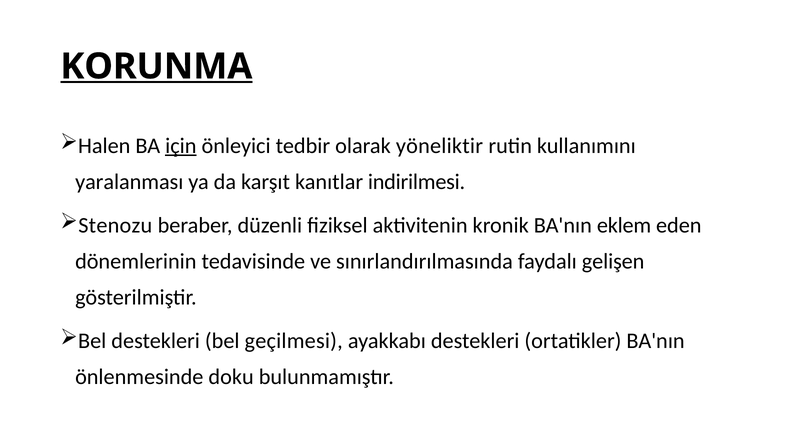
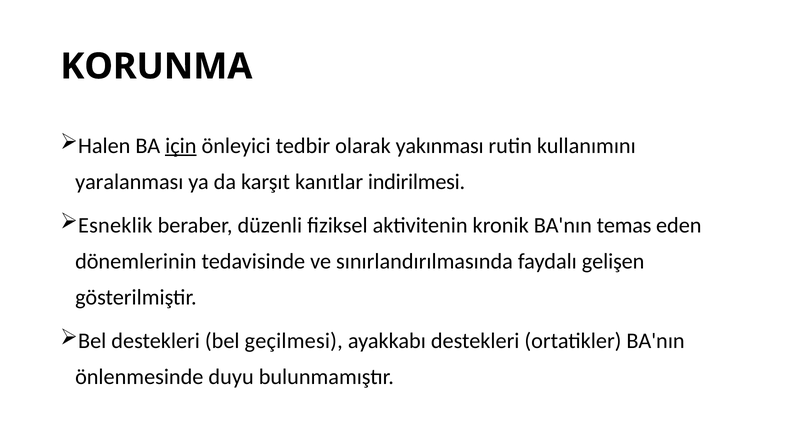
KORUNMA underline: present -> none (156, 66)
yöneliktir: yöneliktir -> yakınması (440, 146)
Stenozu: Stenozu -> Esneklik (115, 225)
eklem: eklem -> temas (624, 225)
doku: doku -> duyu (231, 377)
